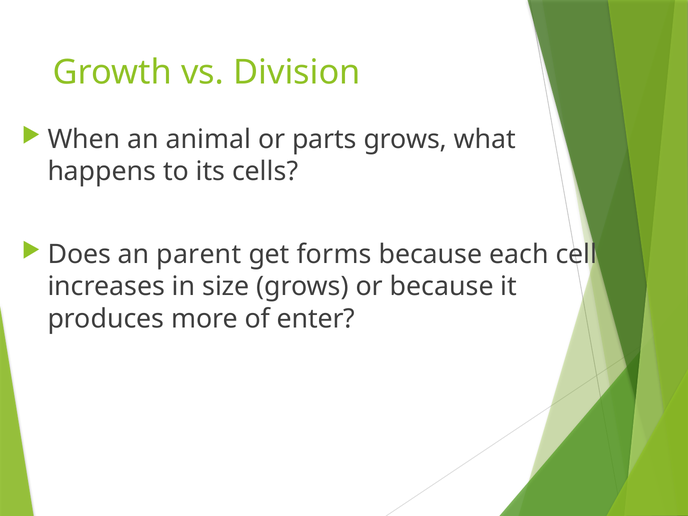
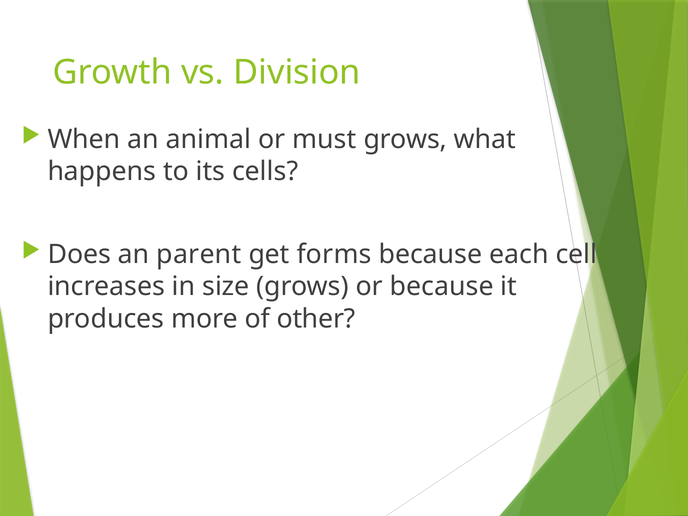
parts: parts -> must (324, 139)
enter: enter -> other (316, 319)
